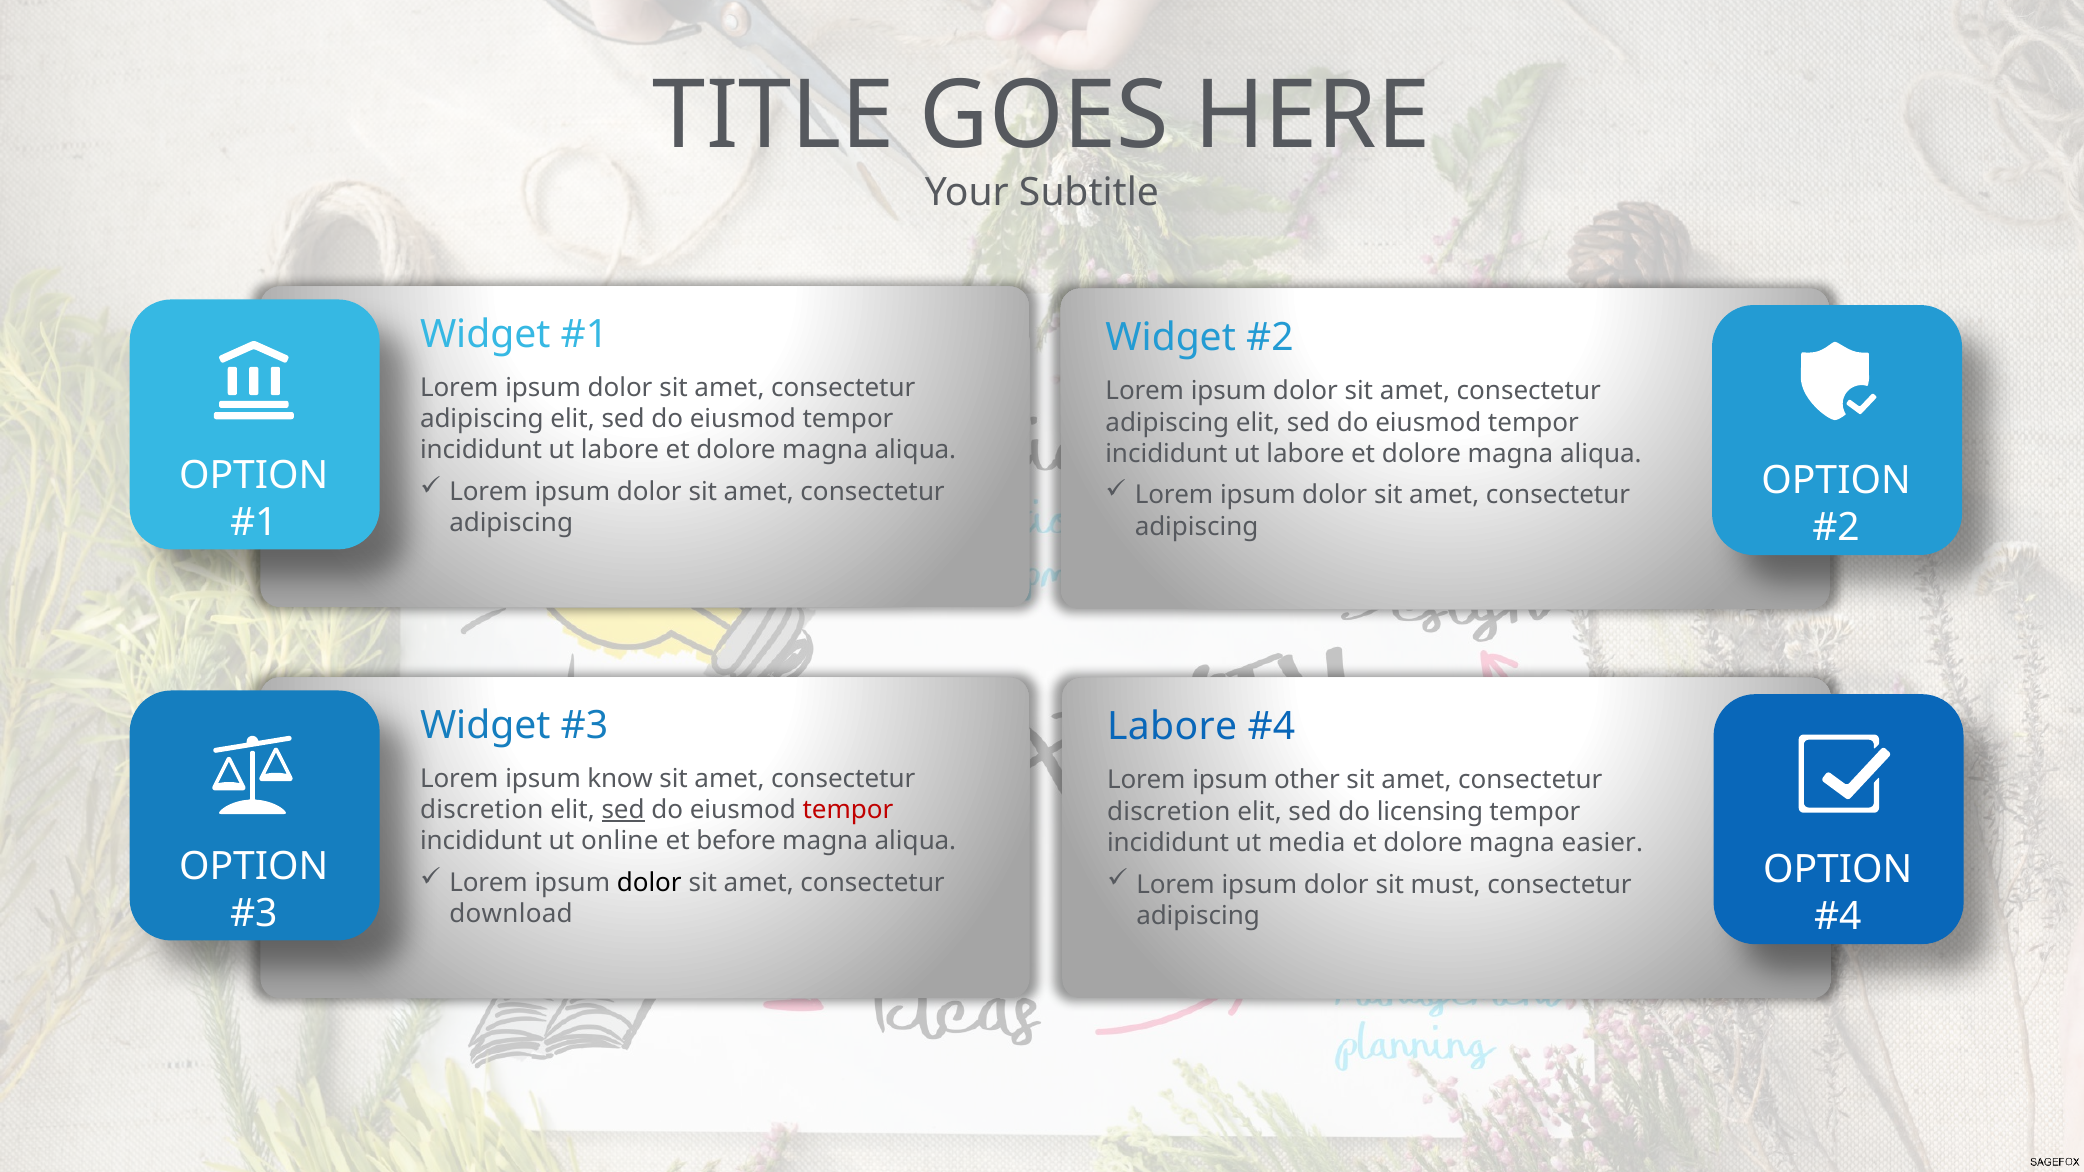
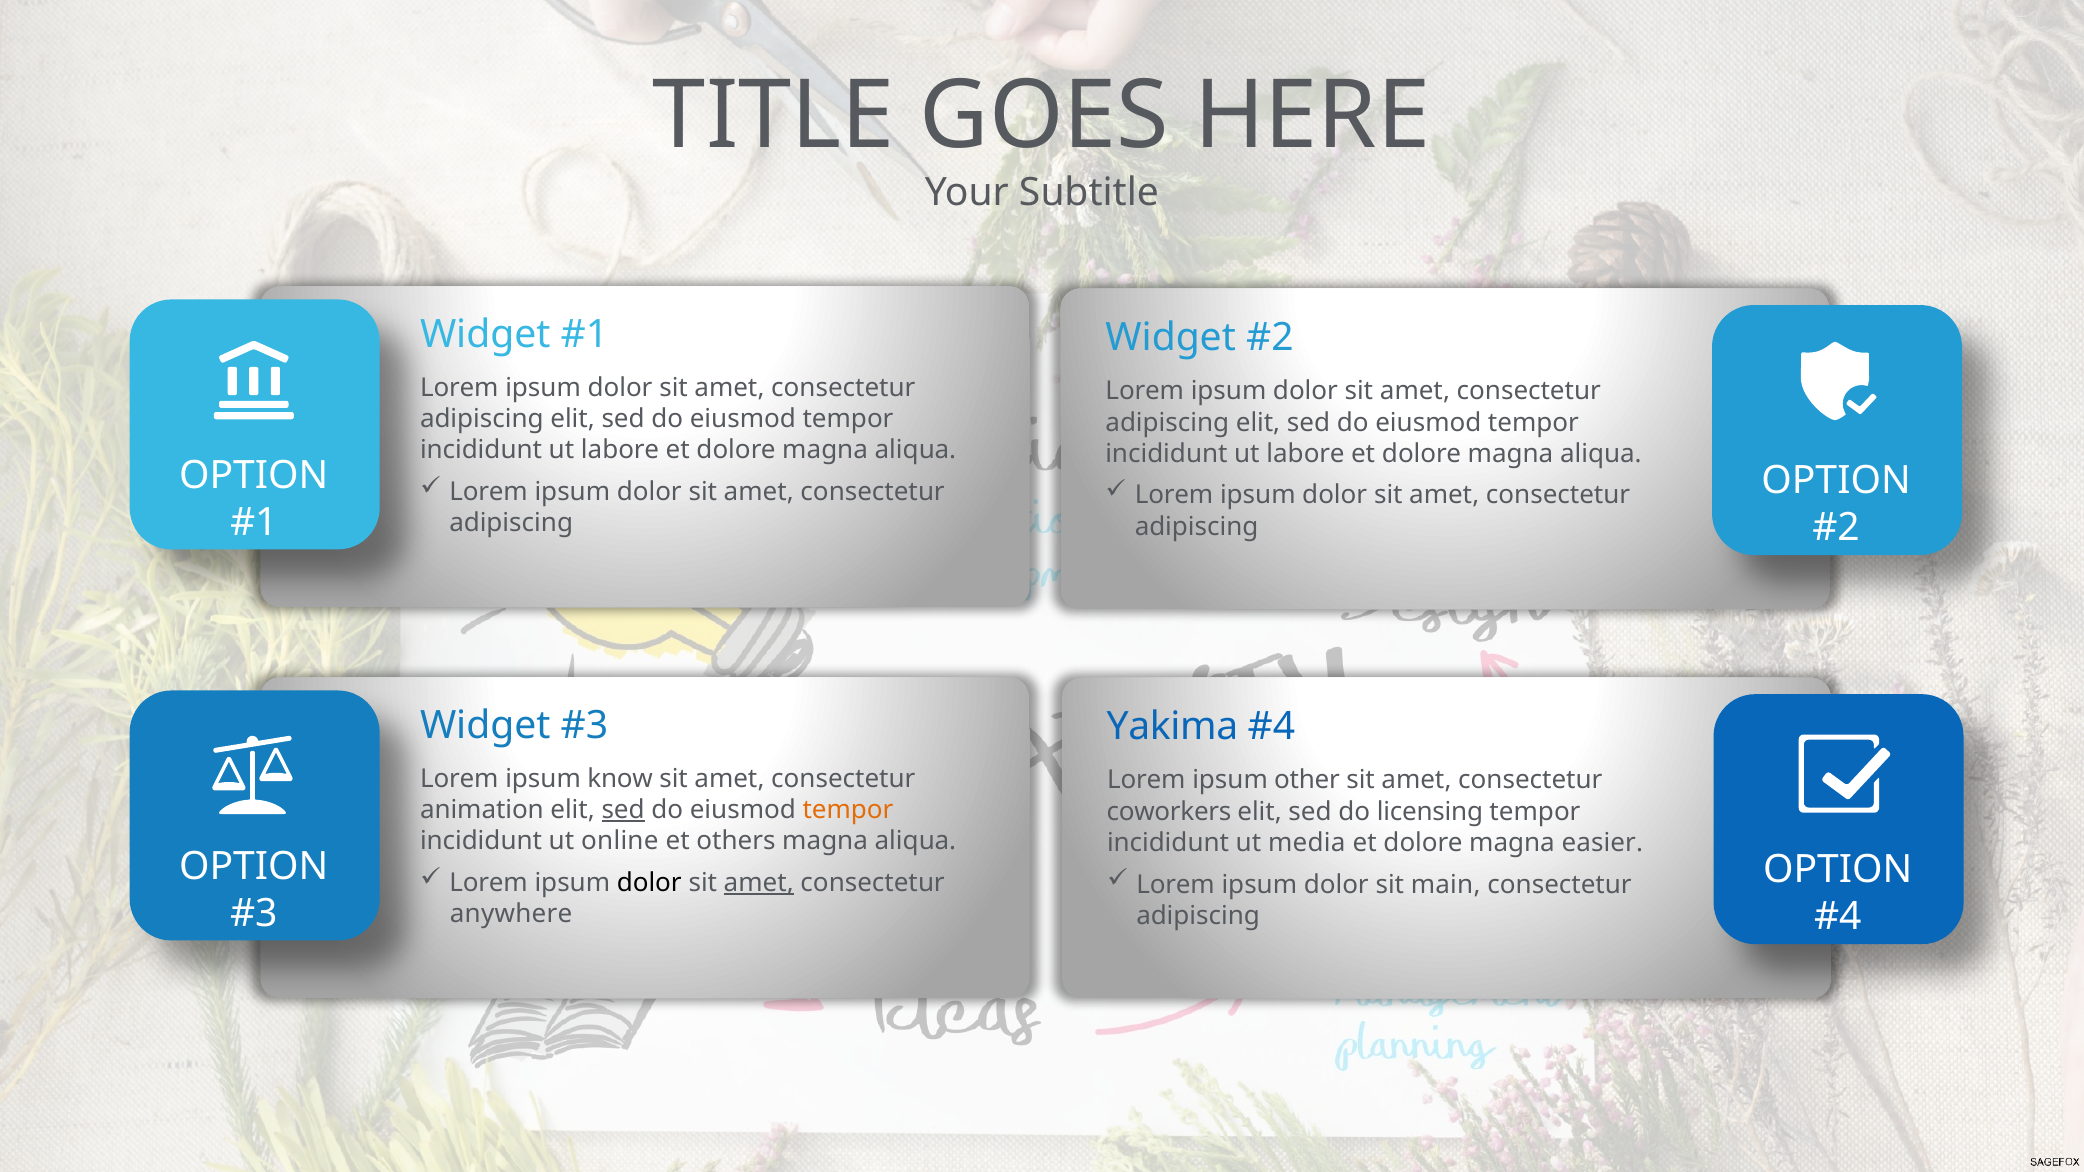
Labore: Labore -> Yakima (1172, 727)
discretion: discretion -> animation (482, 810)
tempor colour: red -> orange (848, 810)
discretion: discretion -> coworkers (1169, 812)
before: before -> others (736, 841)
amet underline: none -> present (759, 883)
must: must -> main (1446, 885)
download: download -> anywhere (511, 914)
